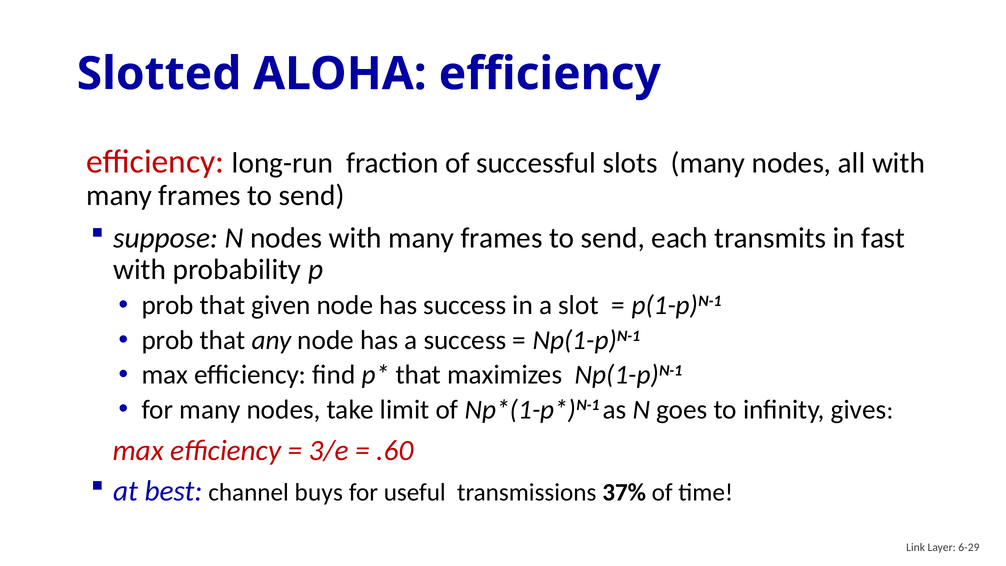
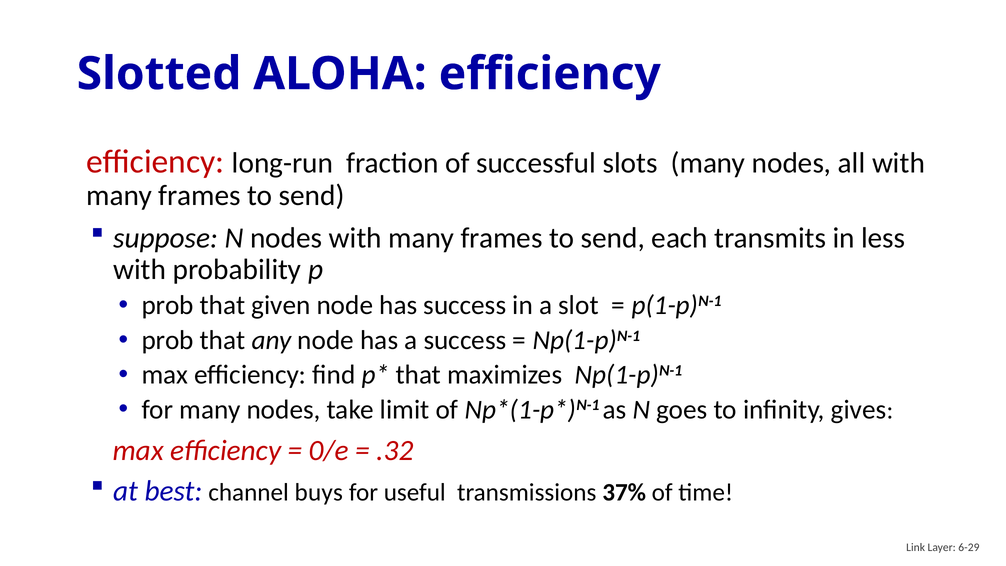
fast: fast -> less (883, 238)
3/e: 3/e -> 0/e (329, 450)
.60: .60 -> .32 (395, 450)
